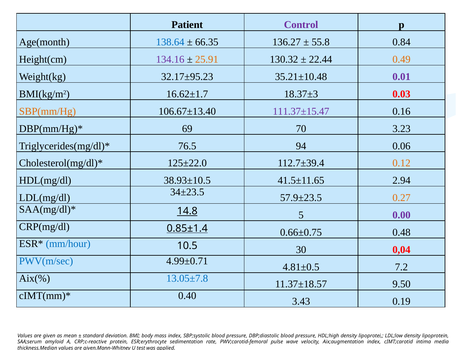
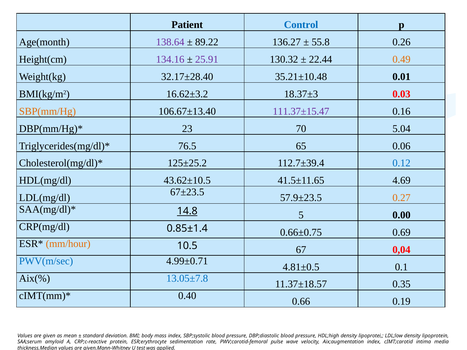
Control colour: purple -> blue (301, 25)
138.64 colour: blue -> purple (170, 42)
66.35: 66.35 -> 89.22 (207, 42)
0.84: 0.84 -> 0.26 (401, 42)
25.91 colour: orange -> purple (207, 60)
32.17±95.23: 32.17±95.23 -> 32.17±28.40 (187, 77)
0.01 colour: purple -> black (401, 77)
16.62±1.7: 16.62±1.7 -> 16.62±3.2 (187, 94)
69: 69 -> 23 (187, 129)
3.23: 3.23 -> 5.04 (401, 129)
94: 94 -> 65 (301, 146)
125±22.0: 125±22.0 -> 125±25.2 (187, 163)
0.12 colour: orange -> blue (401, 163)
38.93±10.5: 38.93±10.5 -> 43.62±10.5 (187, 181)
2.94: 2.94 -> 4.69 (401, 181)
34±23.5: 34±23.5 -> 67±23.5 (187, 192)
0.00 colour: purple -> black (401, 215)
0.85±1.4 underline: present -> none (187, 229)
0.48: 0.48 -> 0.69 (401, 233)
mm/hour colour: blue -> orange (68, 244)
30: 30 -> 67 (301, 250)
7.2: 7.2 -> 0.1 (401, 267)
9.50: 9.50 -> 0.35 (401, 284)
3.43: 3.43 -> 0.66 (301, 302)
